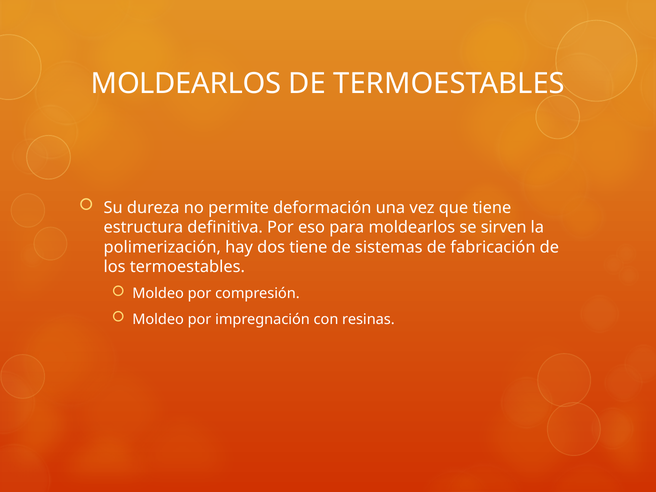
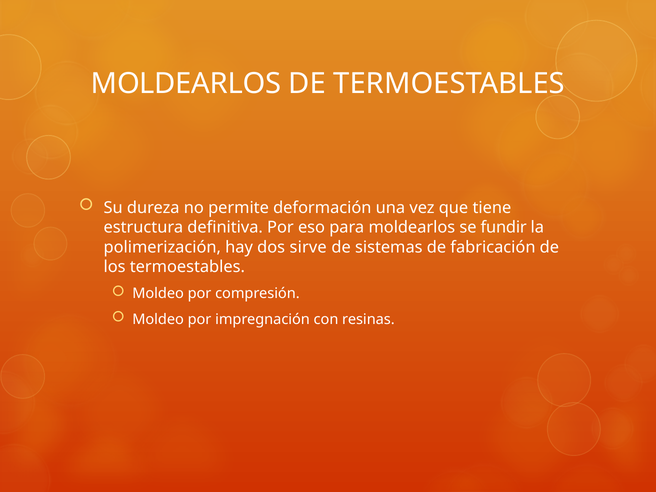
sirven: sirven -> fundir (504, 227)
dos tiene: tiene -> sirve (308, 247)
